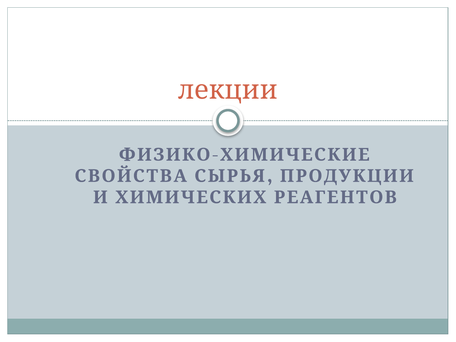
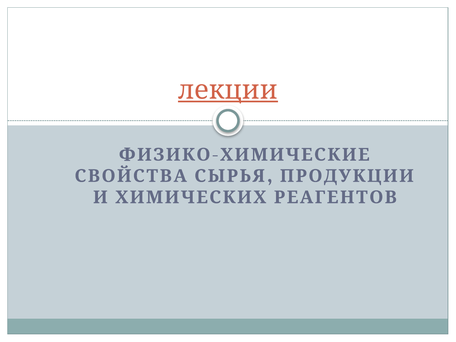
лекции underline: none -> present (228, 90)
